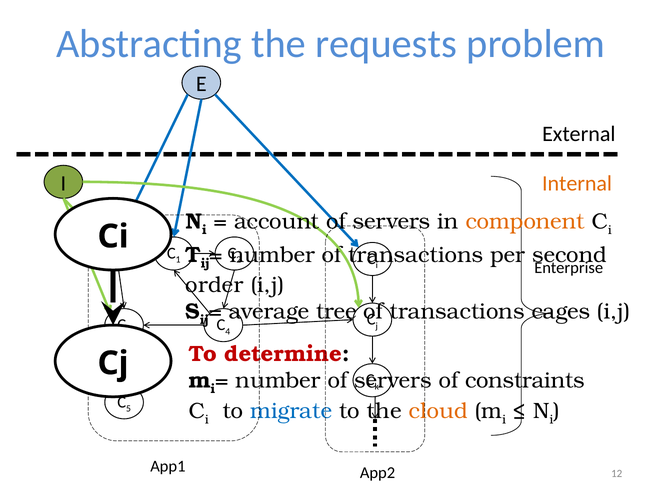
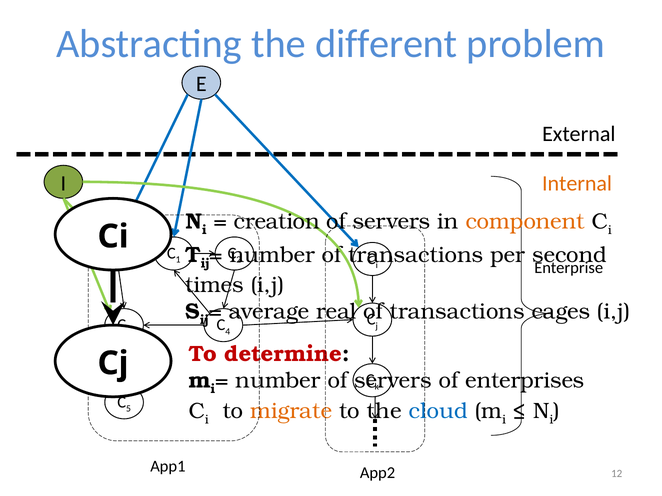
requests: requests -> different (386, 44)
account: account -> creation (277, 222)
order: order -> times (215, 285)
tree: tree -> real (336, 312)
constraints: constraints -> enterprises (525, 381)
migrate colour: blue -> orange (291, 411)
cloud colour: orange -> blue (438, 411)
